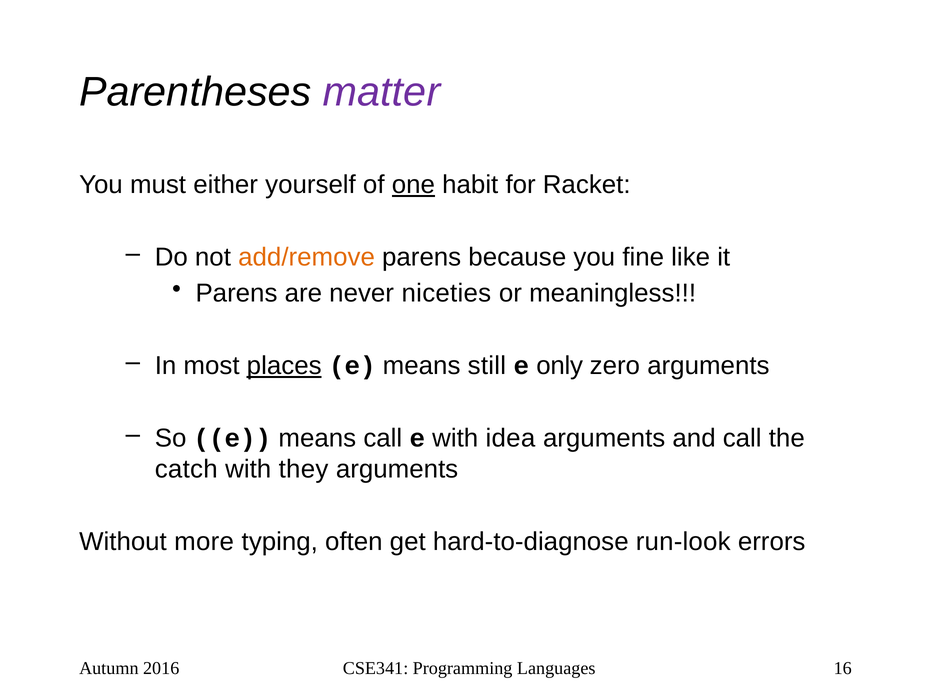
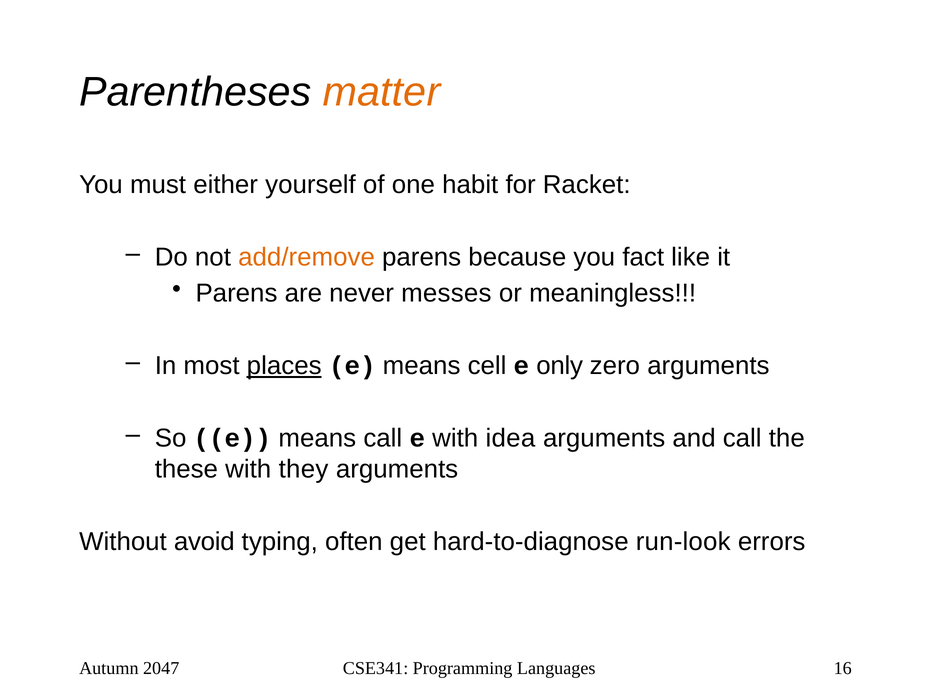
matter colour: purple -> orange (382, 92)
one underline: present -> none (413, 185)
fine: fine -> fact (643, 257)
niceties: niceties -> messes (446, 294)
still: still -> cell (487, 366)
catch: catch -> these (186, 469)
more: more -> avoid (204, 542)
2016: 2016 -> 2047 (161, 668)
